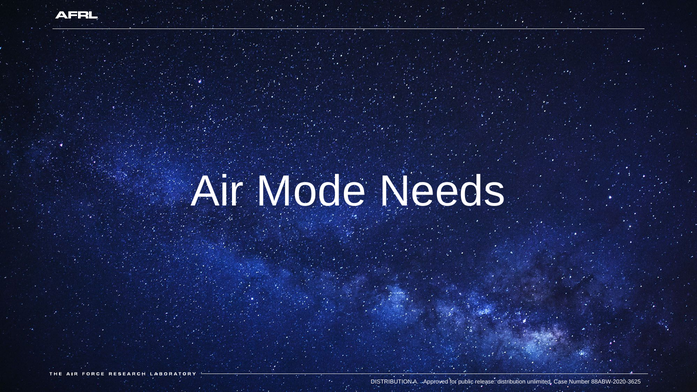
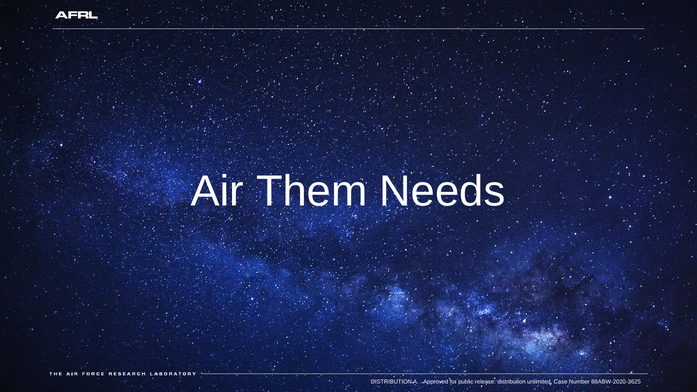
Mode: Mode -> Them (312, 191)
